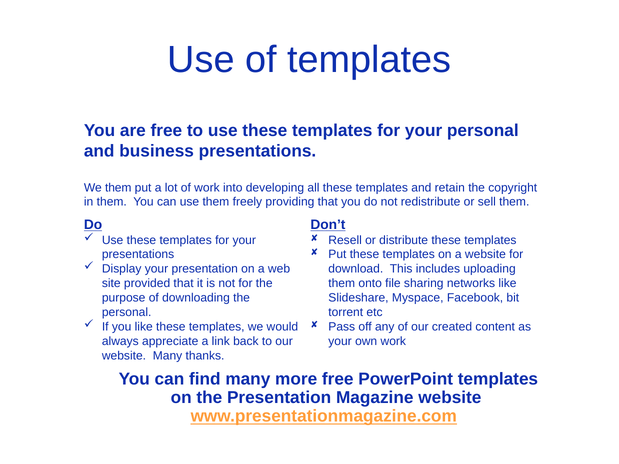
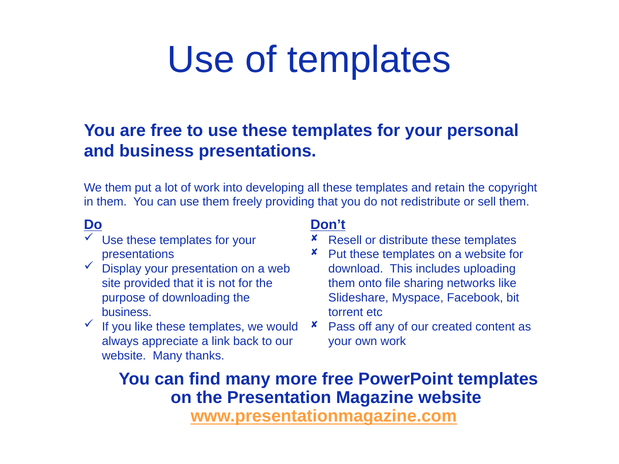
personal: personal -> business (127, 312)
